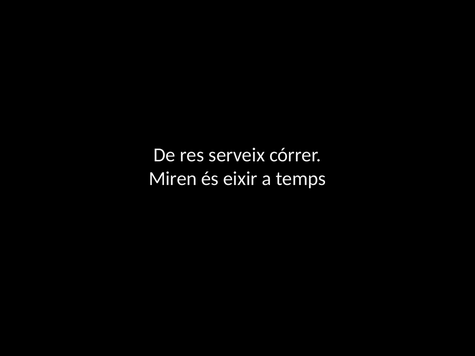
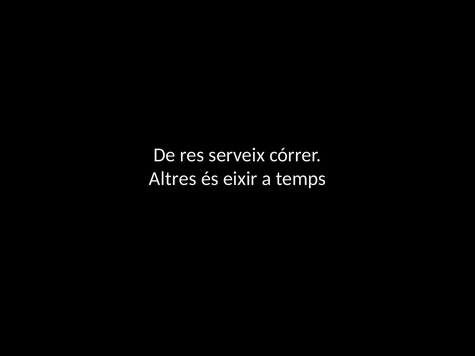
Miren: Miren -> Altres (173, 179)
